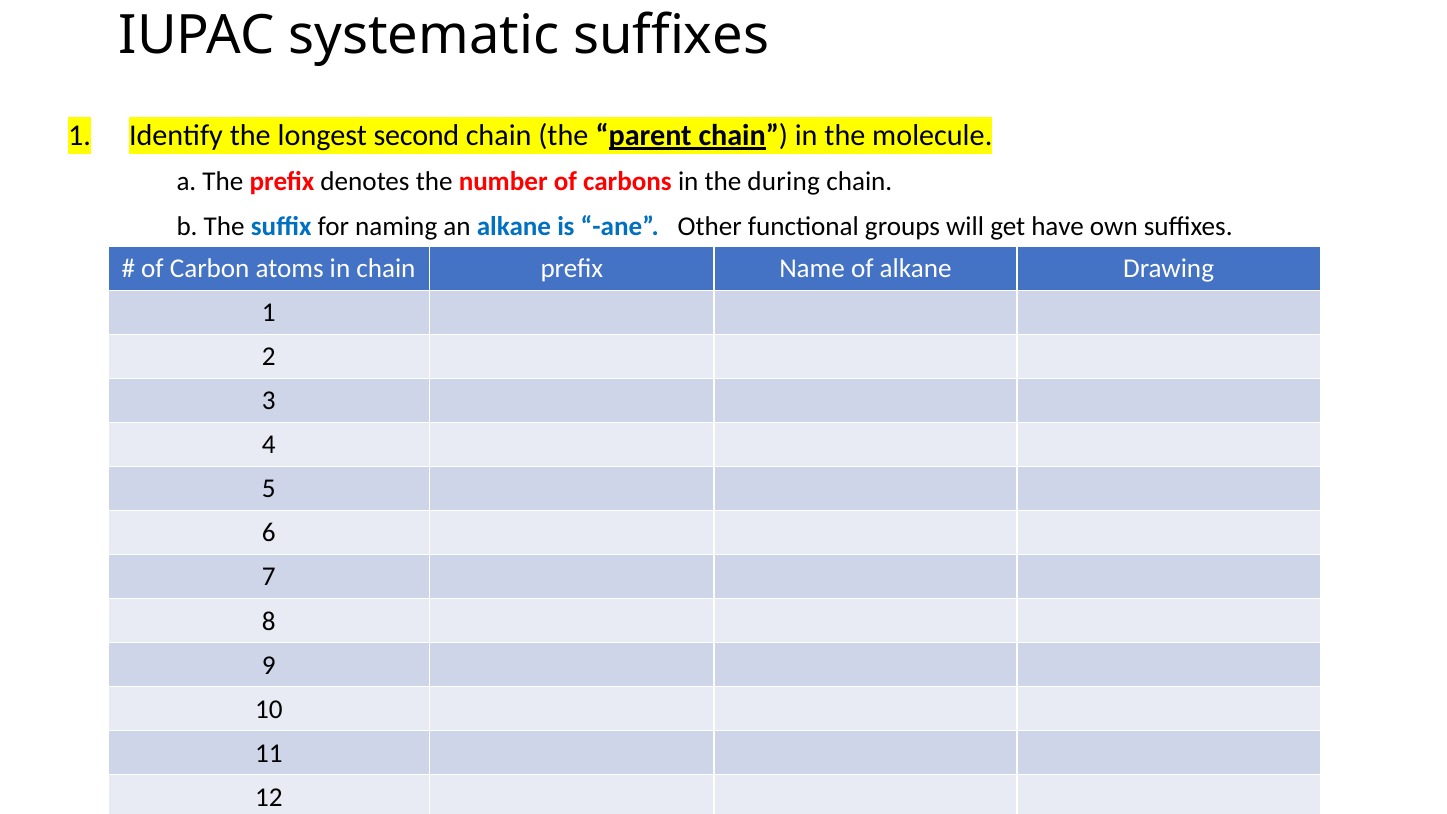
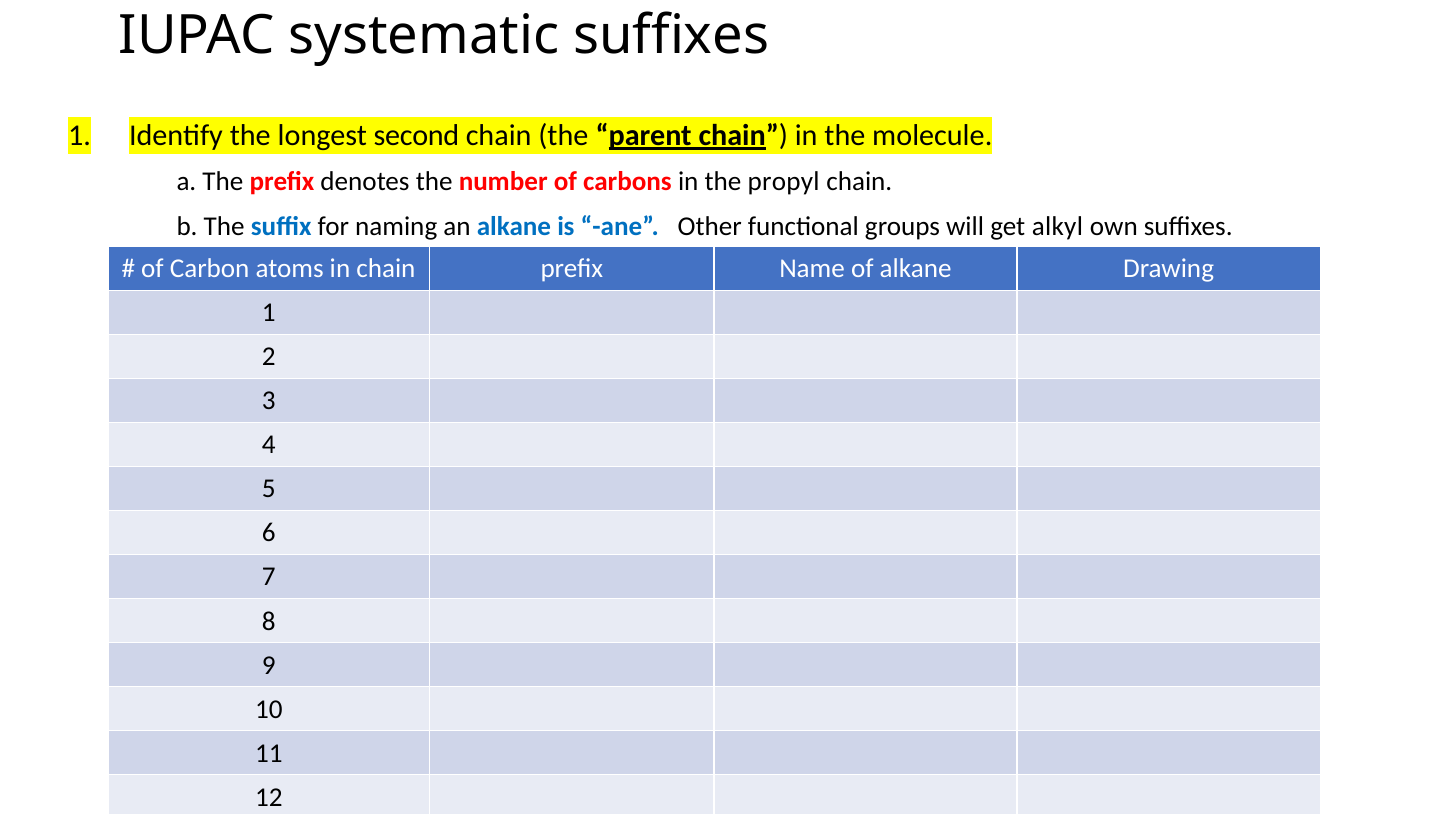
during: during -> propyl (784, 182)
have: have -> alkyl (1057, 226)
